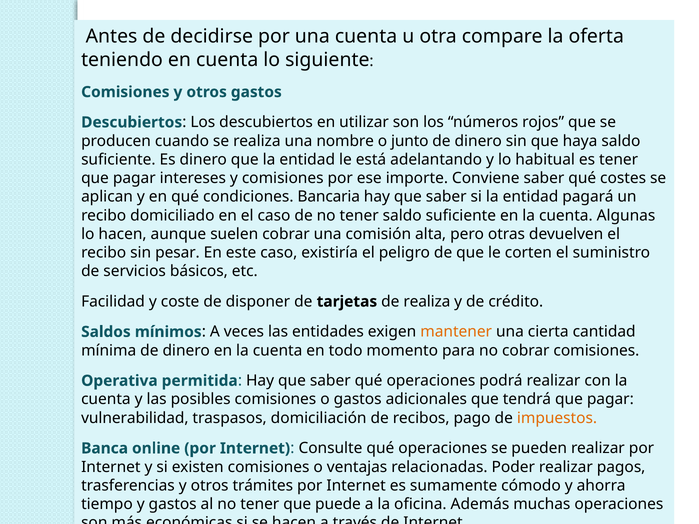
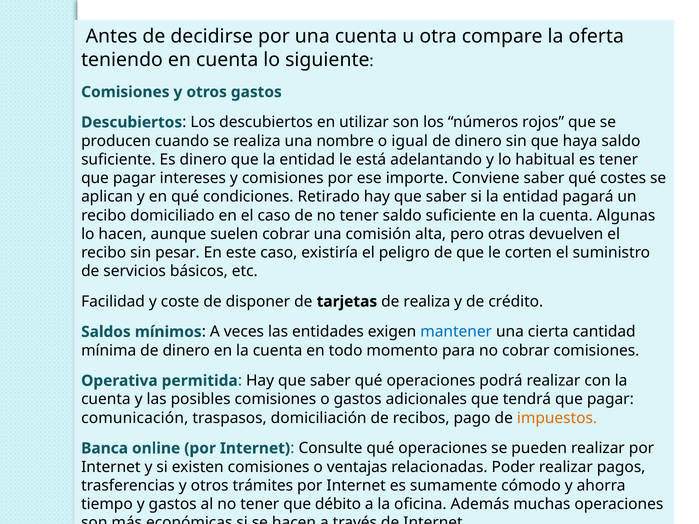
junto: junto -> igual (410, 141)
Bancaria: Bancaria -> Retirado (329, 197)
mantener colour: orange -> blue (456, 332)
vulnerabilidad: vulnerabilidad -> comunicación (135, 418)
puede: puede -> débito (338, 504)
